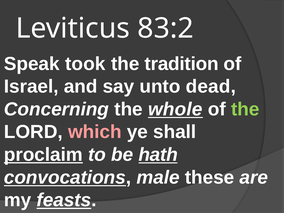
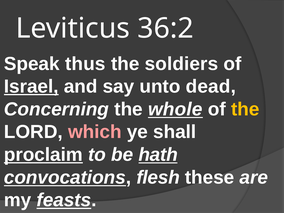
83:2: 83:2 -> 36:2 (166, 28)
took: took -> thus (85, 64)
tradition: tradition -> soldiers (181, 64)
Israel underline: none -> present (31, 87)
the colour: light green -> yellow (245, 109)
male: male -> flesh (158, 177)
